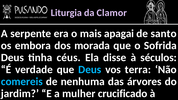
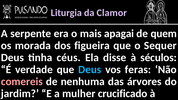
santo: santo -> quem (164, 34)
embora: embora -> morada (33, 46)
morada: morada -> figueira (92, 46)
Sofrida: Sofrida -> Sequer (160, 46)
terra: terra -> feras (138, 70)
comereis colour: light blue -> pink (22, 82)
